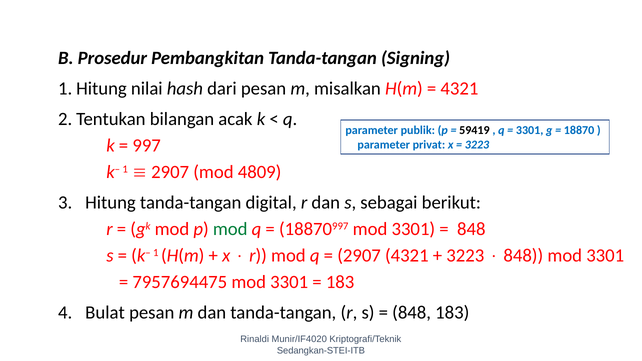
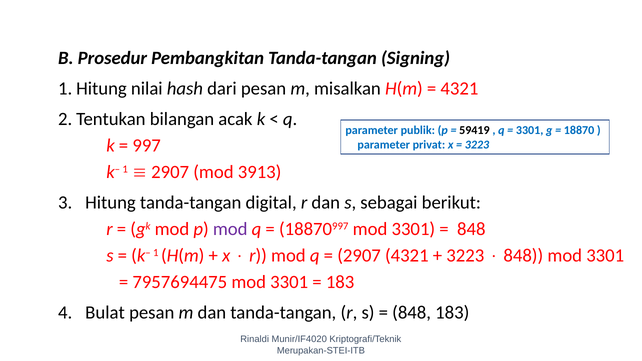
4809: 4809 -> 3913 (260, 172)
mod colour: green -> purple (230, 229)
Sedangkan-STEI-ITB: Sedangkan-STEI-ITB -> Merupakan-STEI-ITB (321, 351)
